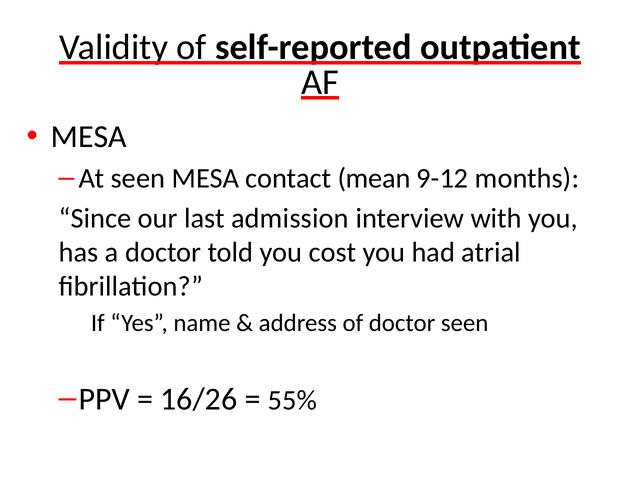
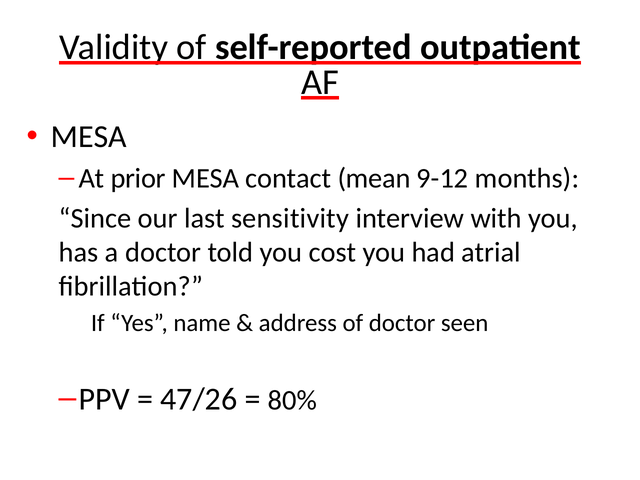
At seen: seen -> prior (138, 178)
admission: admission -> sensitivity (290, 218)
16/26: 16/26 -> 47/26 (199, 399)
55%: 55% -> 80% (292, 400)
